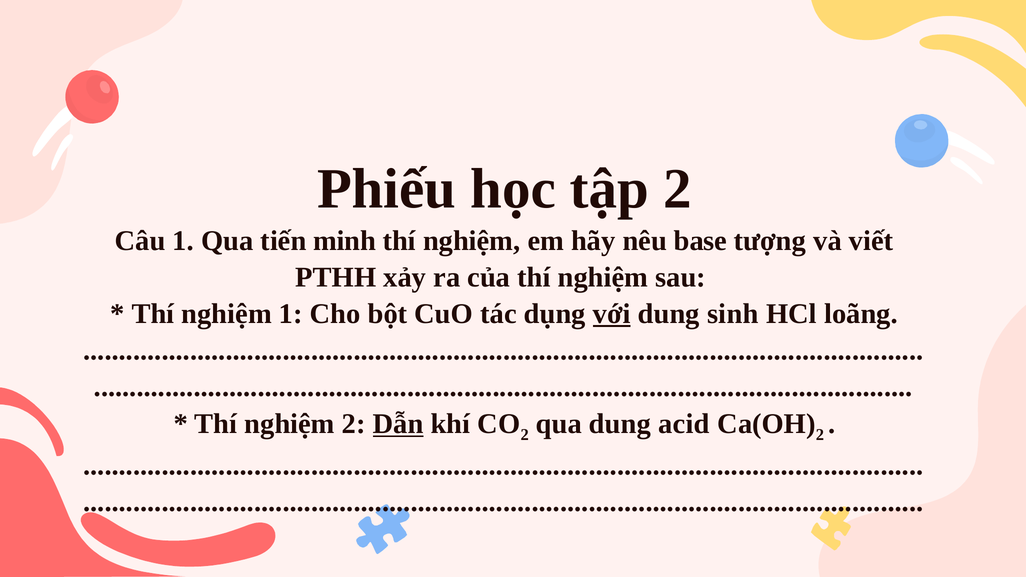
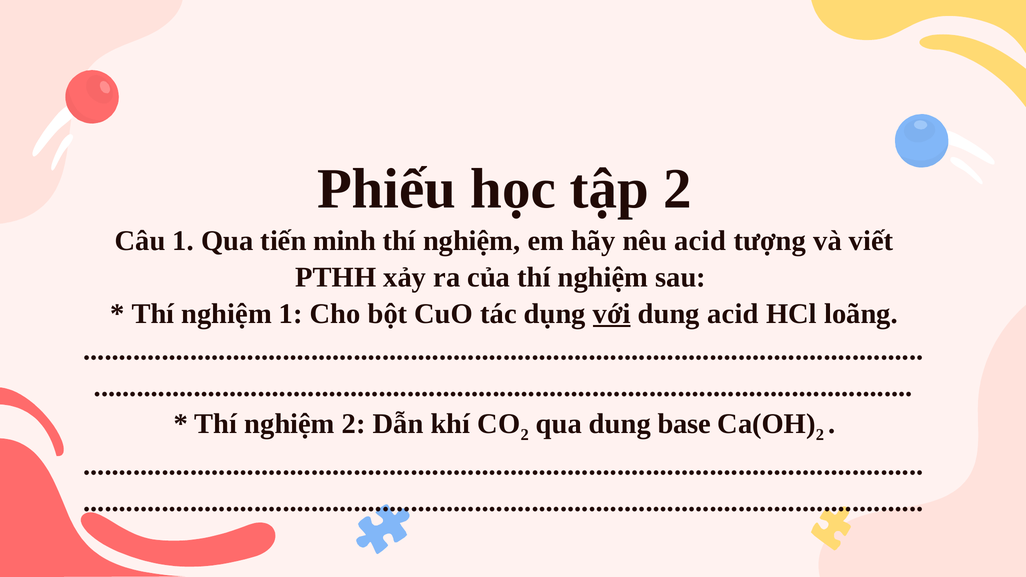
nêu base: base -> acid (700, 241)
dung sinh: sinh -> acid (733, 314)
Dẫn underline: present -> none (398, 424)
acid: acid -> base (684, 424)
